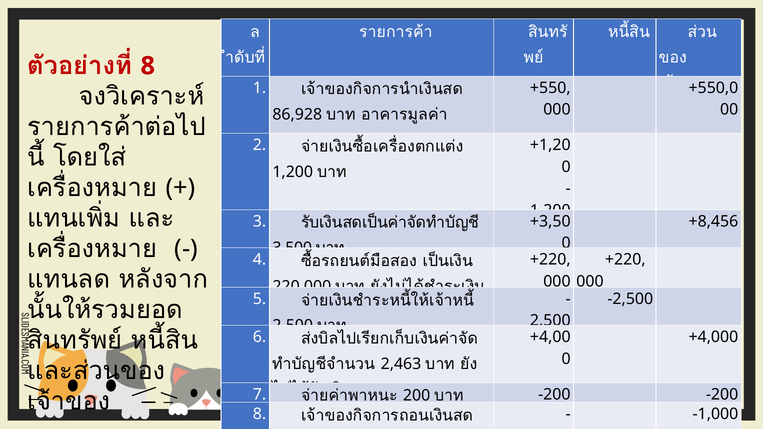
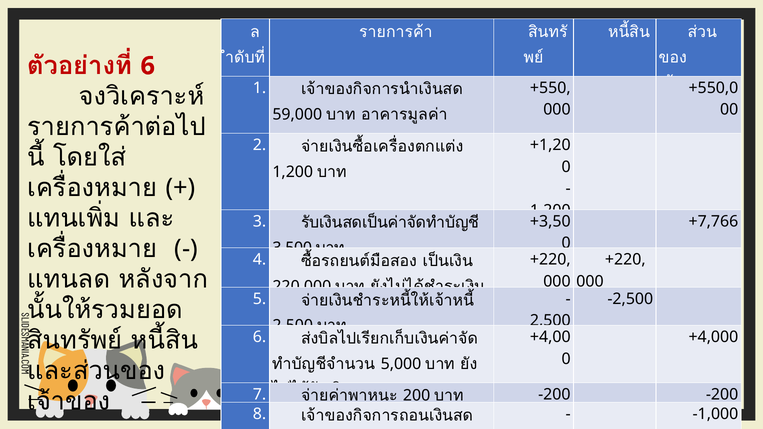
8: 8 -> 6 (148, 66)
86,928: 86,928 -> 59,000 (297, 115)
+8,456: +8,456 -> +7,766 (713, 222)
2,463: 2,463 -> 5,000 (401, 364)
